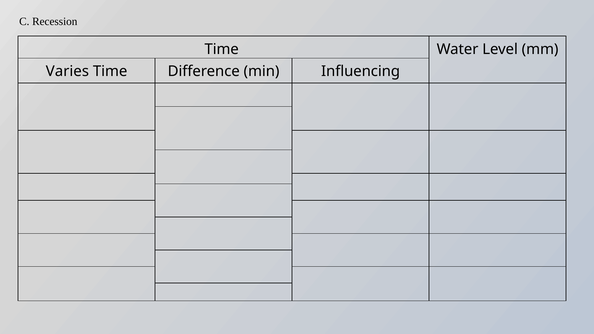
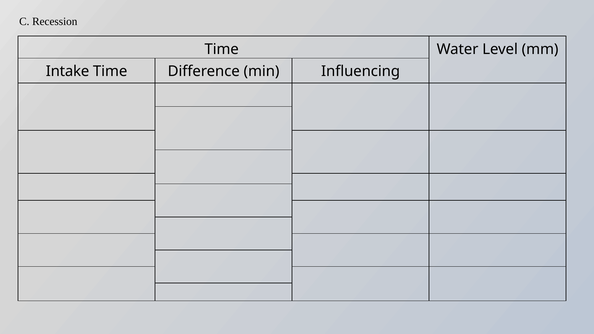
Varies: Varies -> Intake (68, 71)
